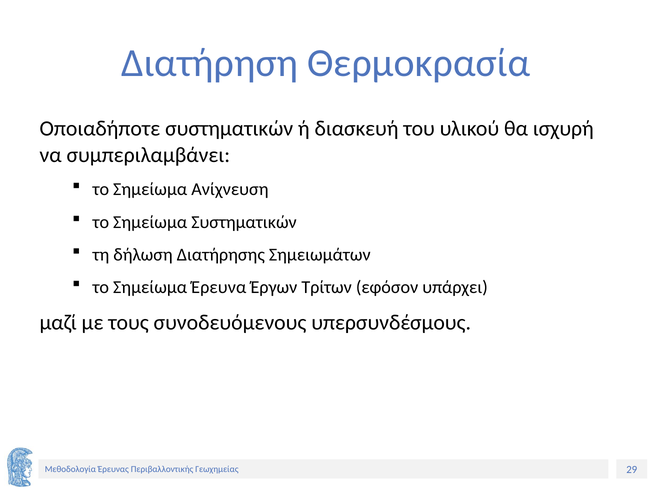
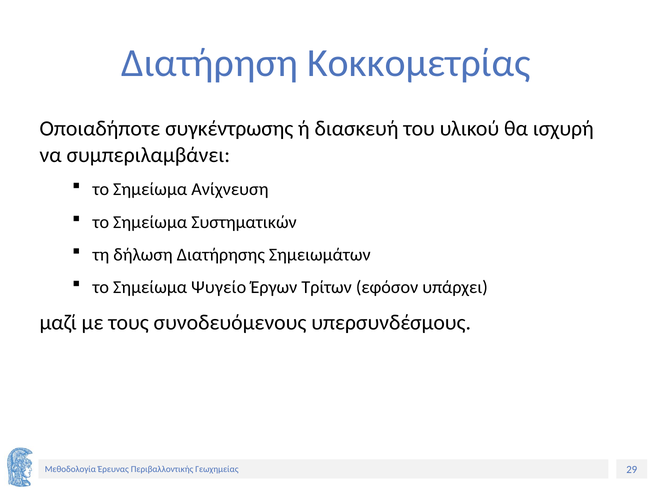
Θερμοκρασία: Θερμοκρασία -> Κοκκομετρίας (419, 63)
Οποιαδήποτε συστηματικών: συστηματικών -> συγκέντρωσης (229, 129)
Έρευνα: Έρευνα -> Ψυγείο (219, 287)
